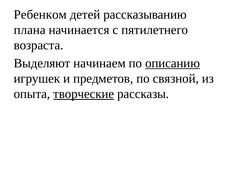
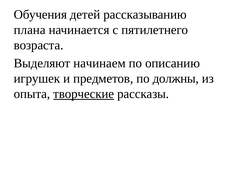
Ребенком: Ребенком -> Обучения (40, 14)
описанию underline: present -> none (173, 63)
связной: связной -> должны (176, 78)
